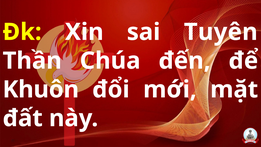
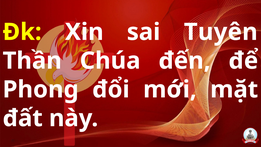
Khuôn: Khuôn -> Phong (41, 89)
